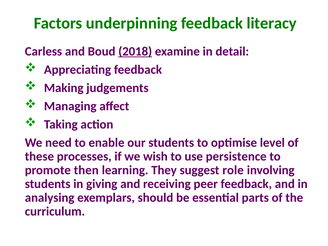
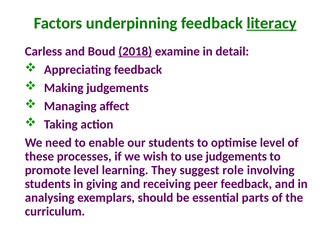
literacy underline: none -> present (272, 23)
use persistence: persistence -> judgements (236, 156)
promote then: then -> level (86, 170)
